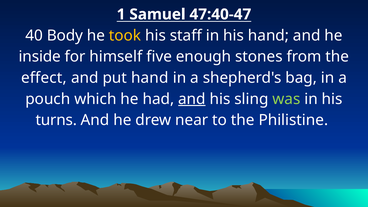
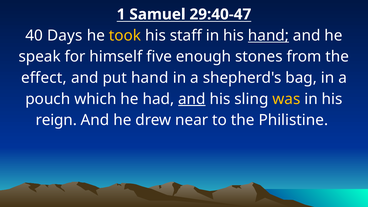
47:40-47: 47:40-47 -> 29:40-47 (220, 14)
Body: Body -> Days (65, 36)
hand underline: none -> present (268, 36)
inside: inside -> speak (40, 57)
was colour: light green -> yellow (286, 99)
turns: turns -> reign (56, 120)
